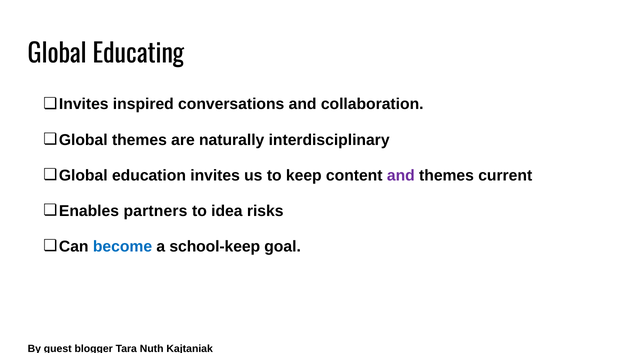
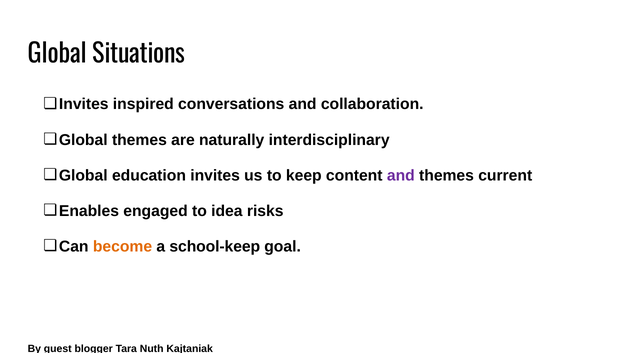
Educating: Educating -> Situations (139, 54)
partners: partners -> engaged (156, 211)
become colour: blue -> orange (123, 246)
